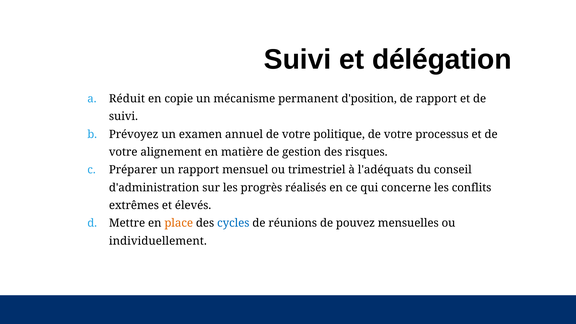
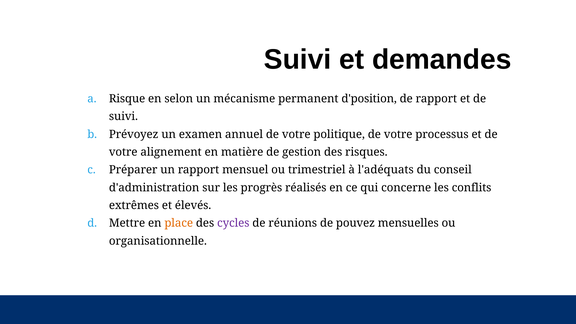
délégation: délégation -> demandes (442, 59)
Réduit: Réduit -> Risque (127, 99)
copie: copie -> selon (179, 99)
cycles colour: blue -> purple (233, 223)
individuellement: individuellement -> organisationnelle (158, 241)
